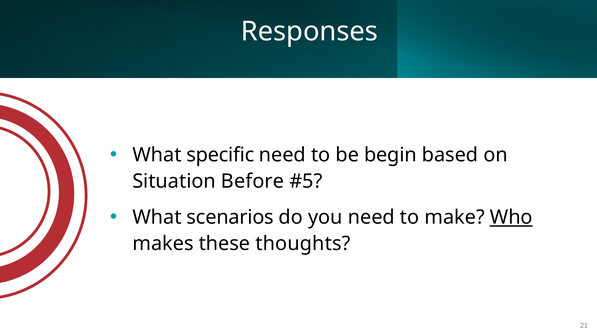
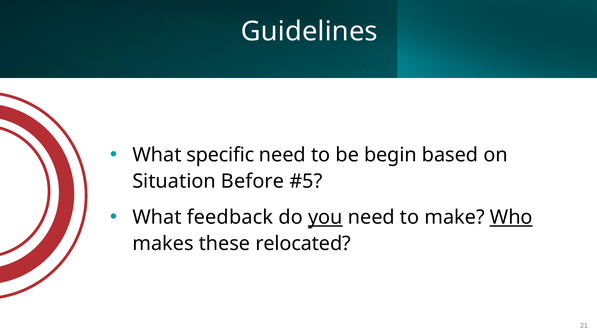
Responses: Responses -> Guidelines (309, 31)
scenarios: scenarios -> feedback (230, 217)
you underline: none -> present (325, 217)
thoughts: thoughts -> relocated (303, 244)
